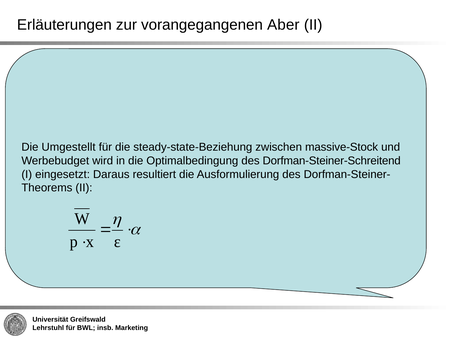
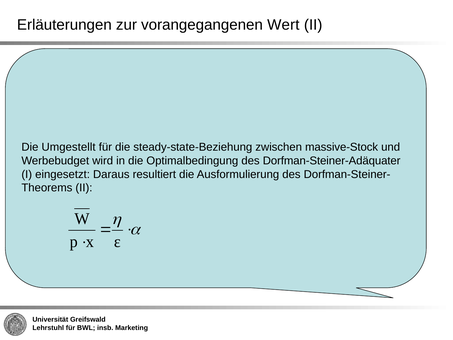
Aber: Aber -> Wert (283, 25)
Dorfman-Steiner-Schreitend: Dorfman-Steiner-Schreitend -> Dorfman-Steiner-Adäquater (332, 161)
